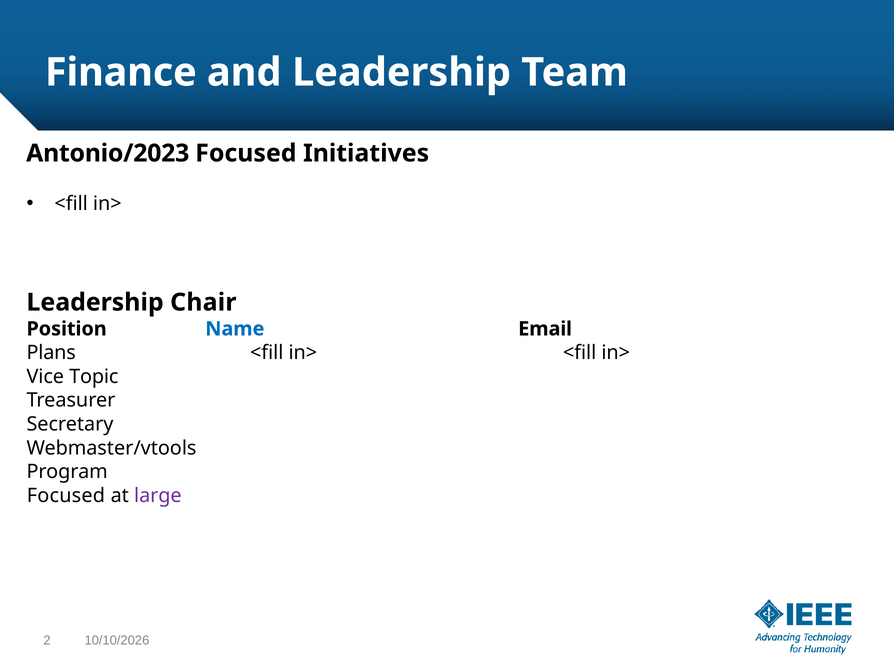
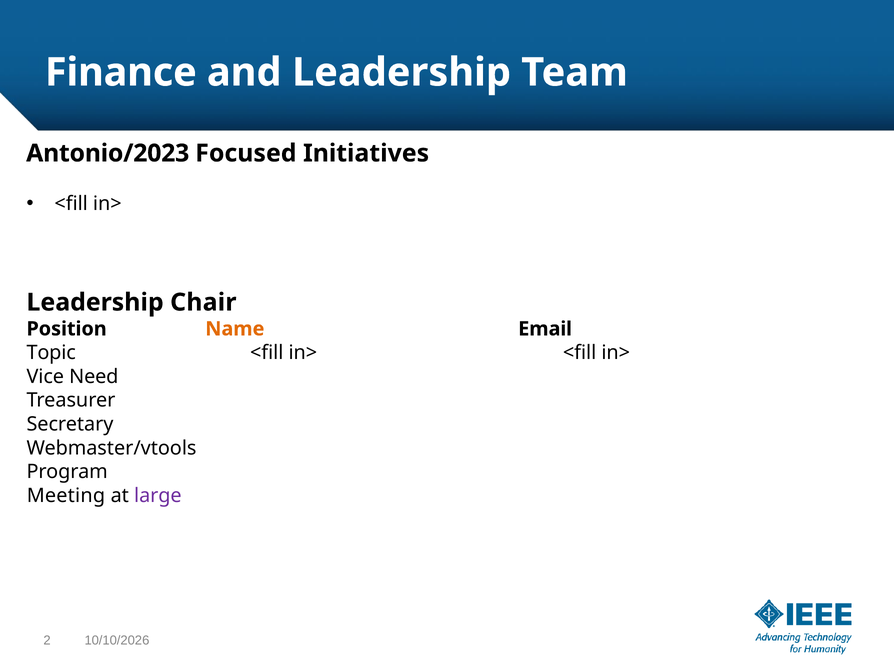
Name colour: blue -> orange (235, 329)
Plans: Plans -> Topic (51, 352)
Topic: Topic -> Need (94, 376)
Focused: Focused -> Meeting (66, 495)
